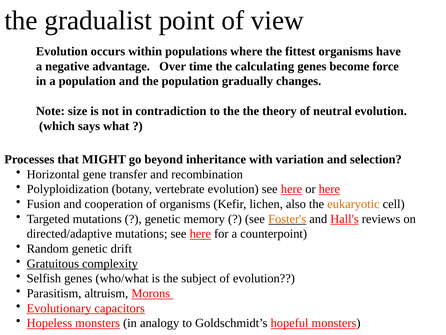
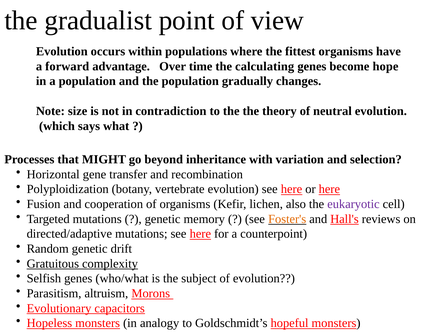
negative: negative -> forward (67, 66)
force: force -> hope (386, 66)
eukaryotic colour: orange -> purple (353, 204)
